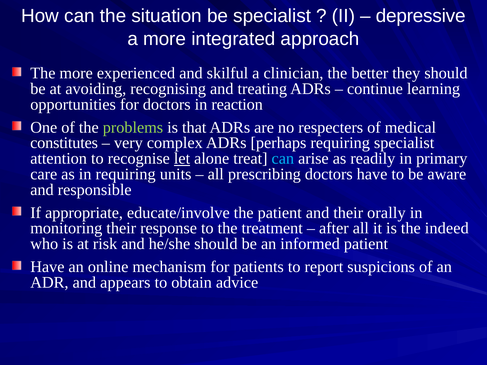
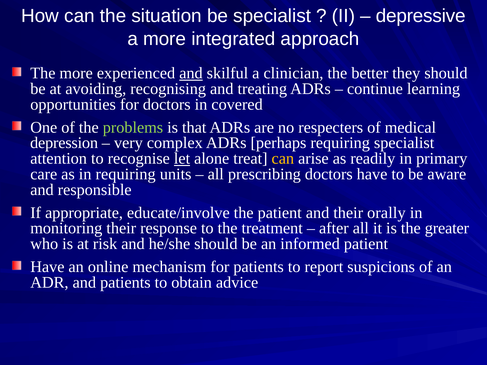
and underline: none -> present (191, 73)
reaction: reaction -> covered (237, 104)
constitutes: constitutes -> depression (64, 143)
can colour: light blue -> yellow (283, 159)
indeed: indeed -> greater (447, 228)
and appears: appears -> patients (125, 283)
